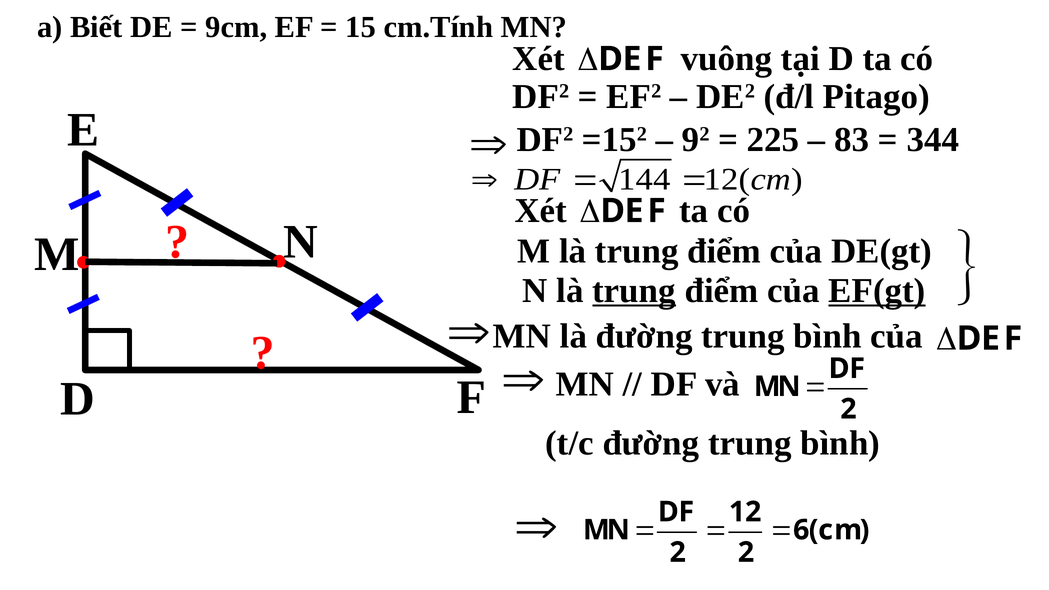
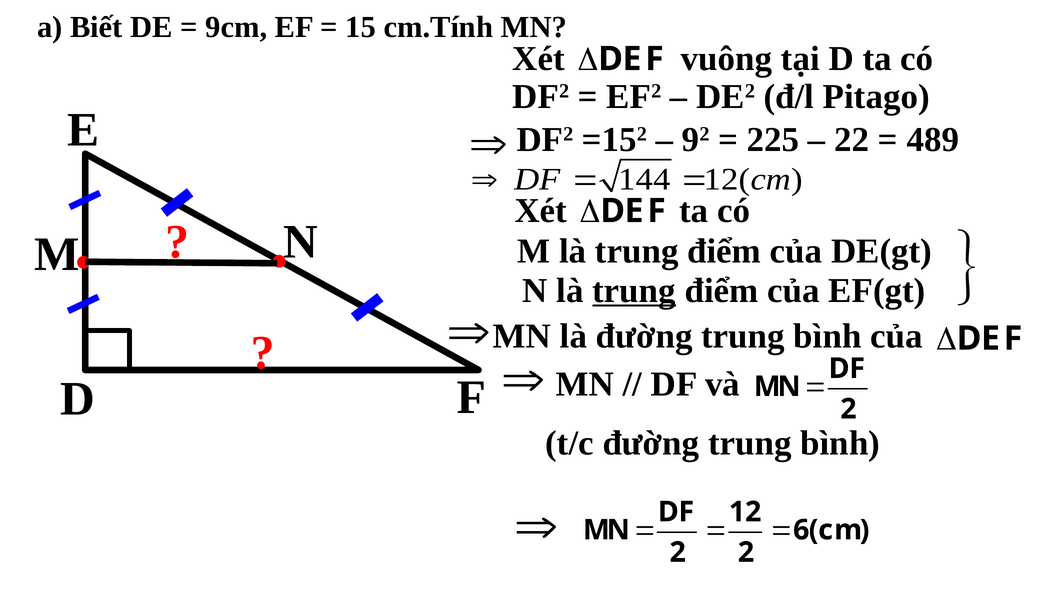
83: 83 -> 22 (852, 140)
344: 344 -> 489 (933, 140)
EF(gt underline: present -> none (877, 291)
